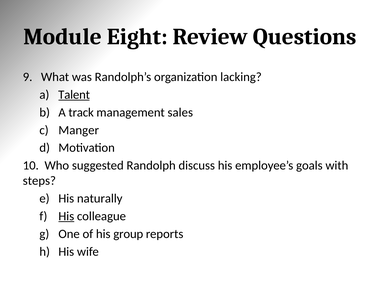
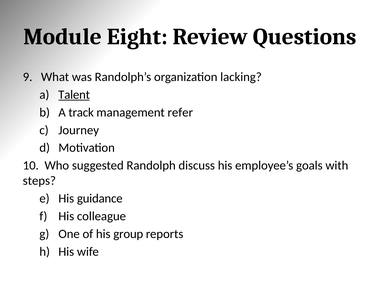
sales: sales -> refer (180, 112)
Manger: Manger -> Journey (79, 130)
naturally: naturally -> guidance (100, 198)
His underline: present -> none (66, 216)
